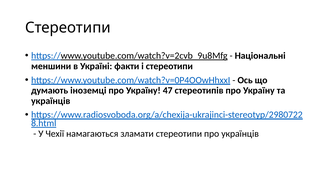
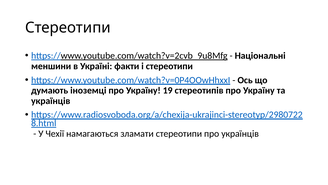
47: 47 -> 19 (168, 90)
